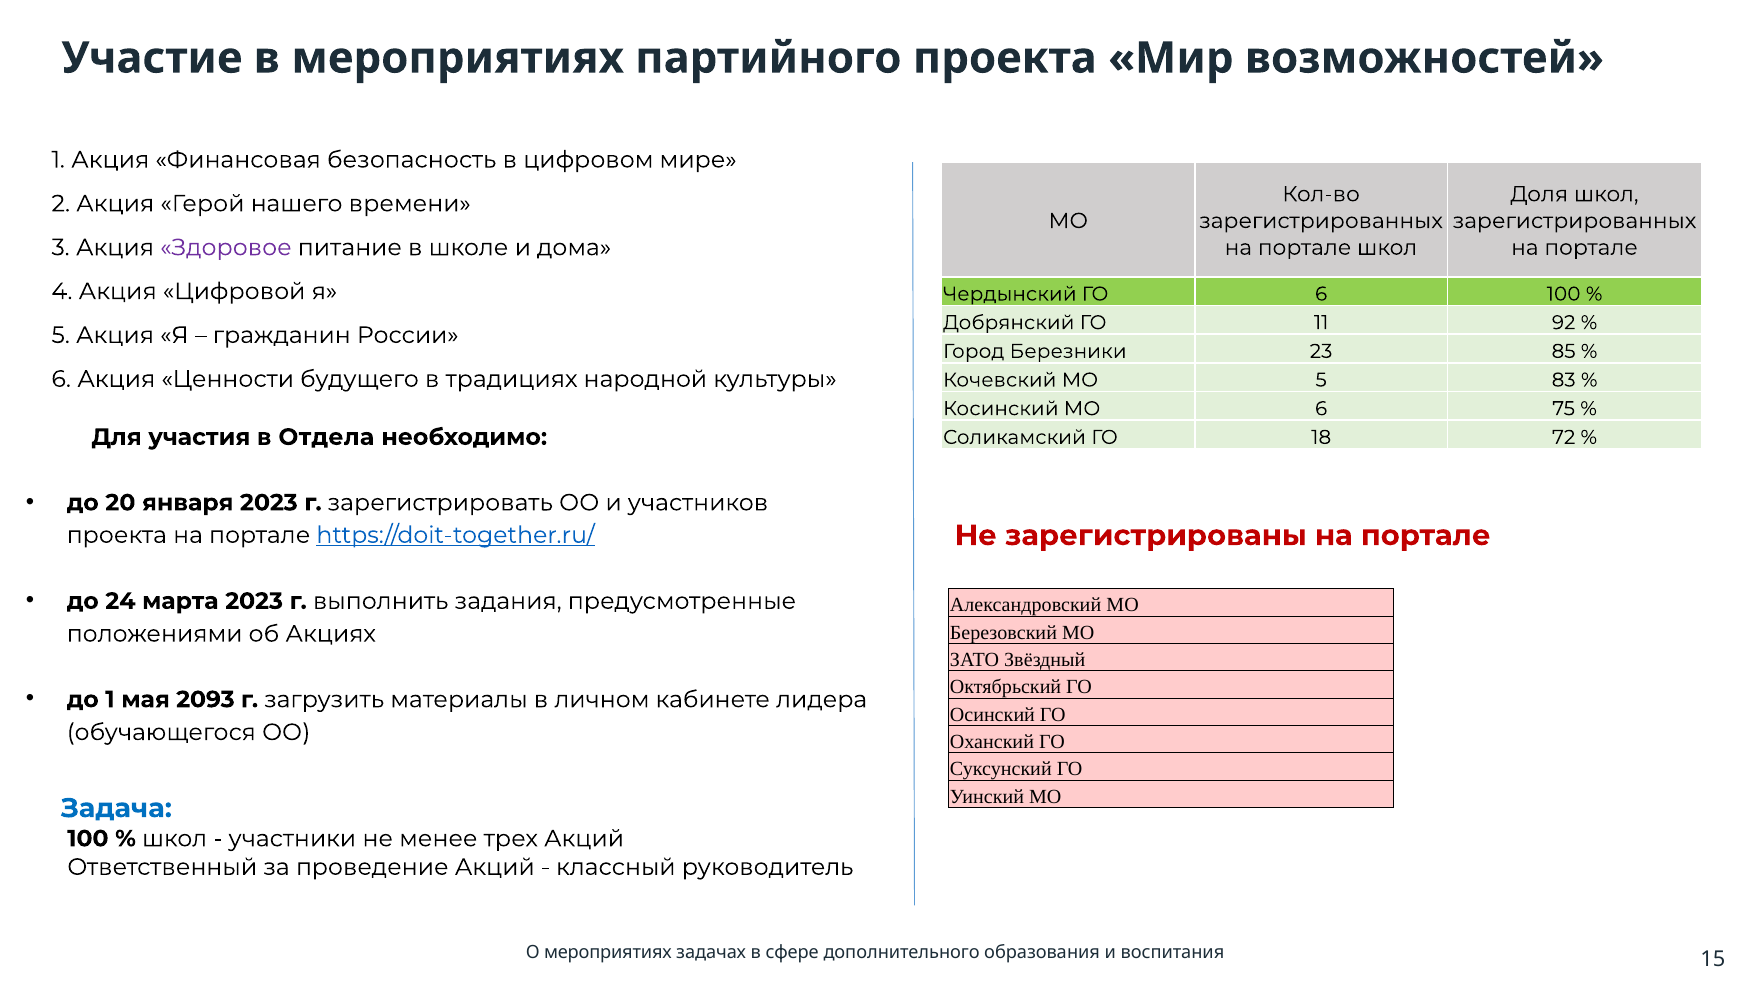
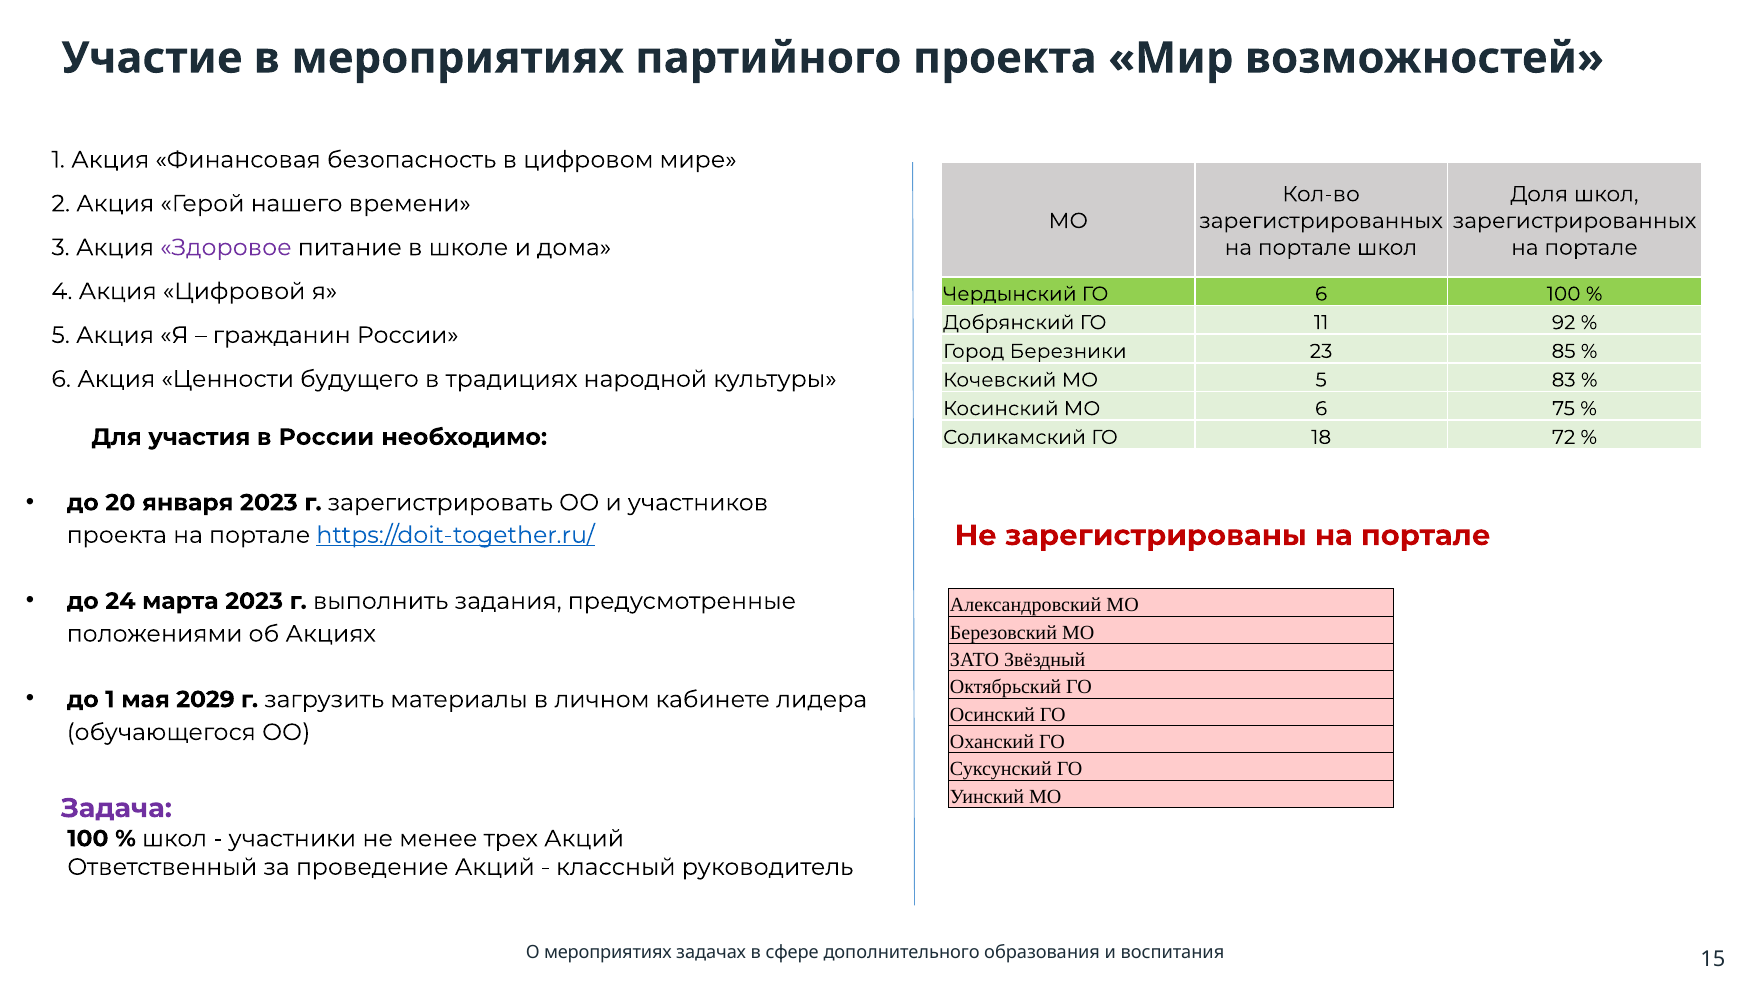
в Отдела: Отдела -> России (326, 437)
2093: 2093 -> 2029 (205, 700)
Задача colour: blue -> purple (116, 808)
